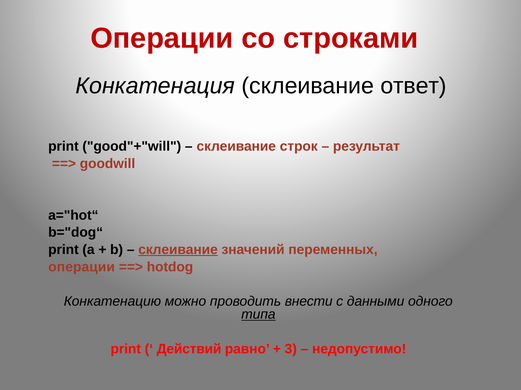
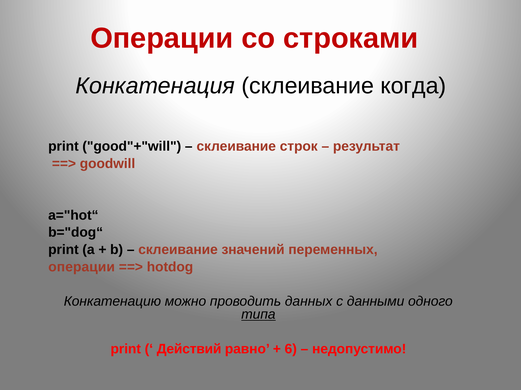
ответ: ответ -> когда (413, 86)
склеивание underline: present -> none (178, 250)
внести: внести -> данных (309, 302)
3: 3 -> 6 (291, 350)
